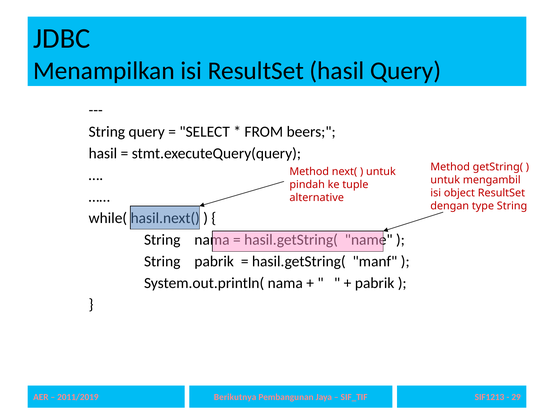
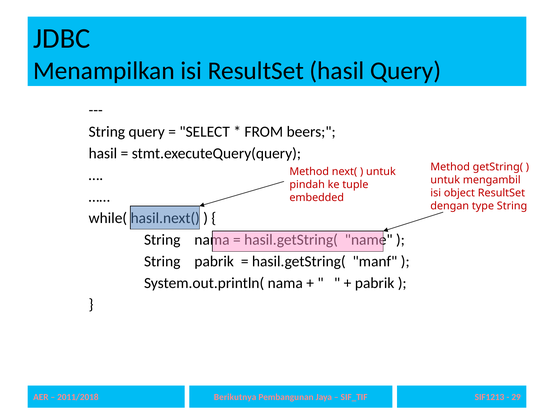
alternative: alternative -> embedded (317, 197)
2011/2019: 2011/2019 -> 2011/2018 (78, 397)
